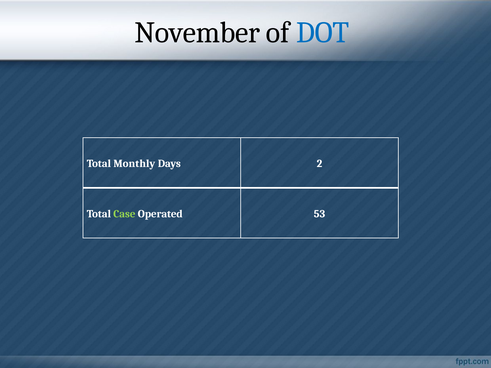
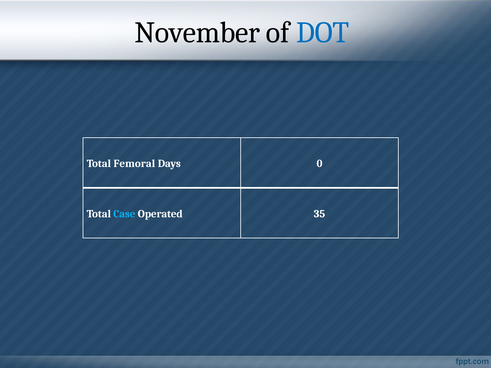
Monthly: Monthly -> Femoral (134, 164)
2: 2 -> 0 (320, 164)
Case colour: light green -> light blue (124, 214)
53: 53 -> 35 (319, 214)
